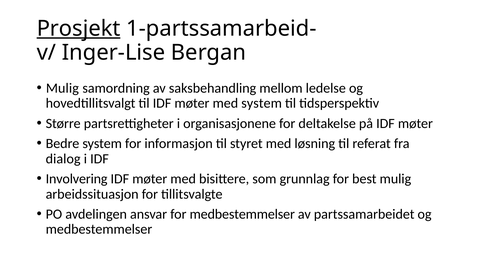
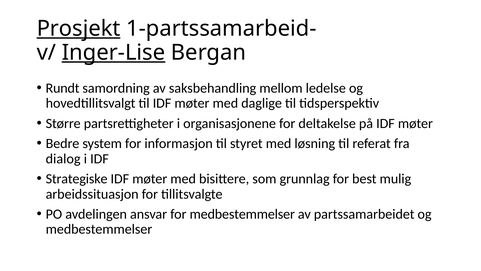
Inger-Lise underline: none -> present (114, 52)
Mulig: Mulig -> Rundt (63, 88)
med system: system -> daglige (262, 103)
Involvering: Involvering -> Strategiske (77, 179)
